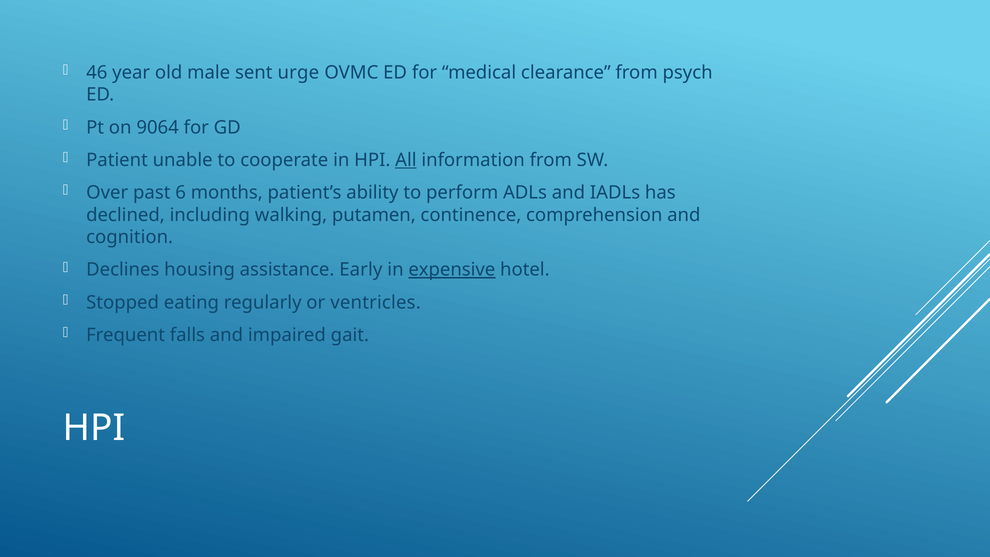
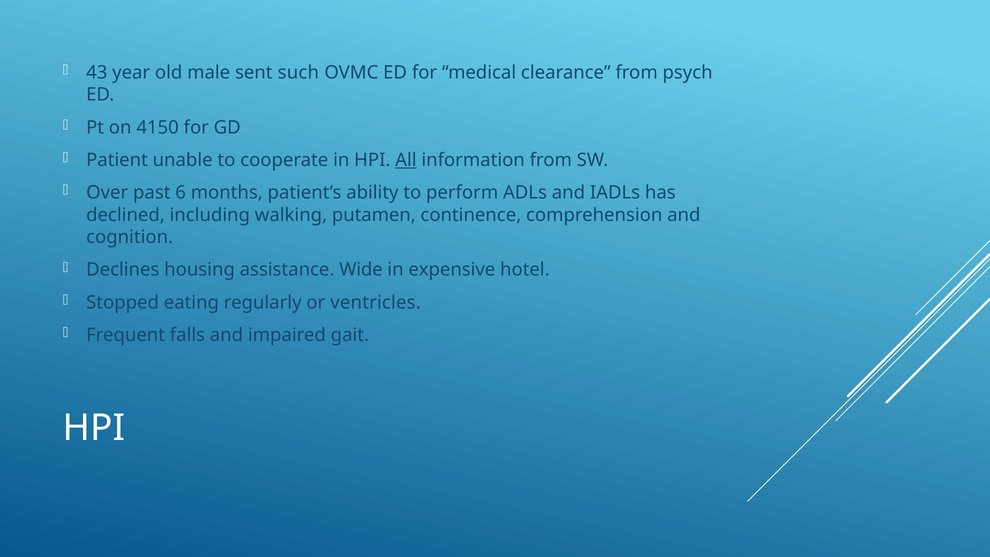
46: 46 -> 43 (97, 73)
urge: urge -> such (298, 73)
9064: 9064 -> 4150 (158, 127)
Early: Early -> Wide (361, 270)
expensive underline: present -> none (452, 270)
